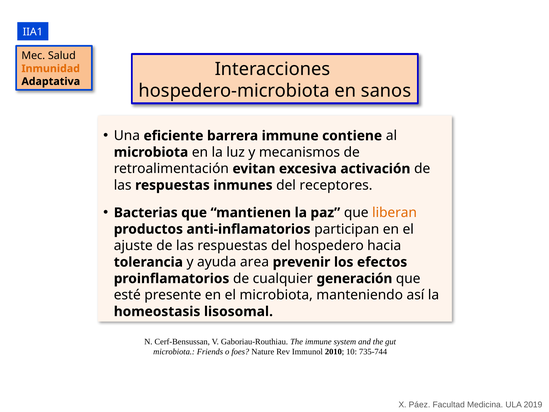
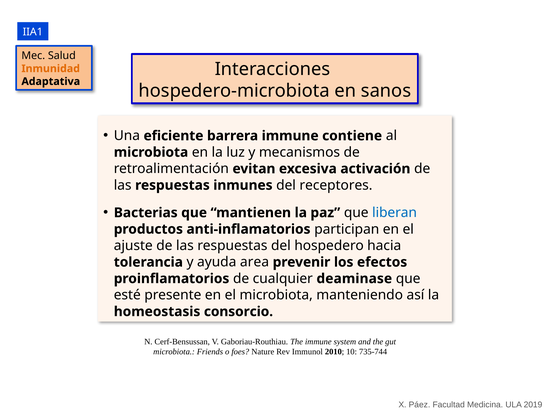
liberan colour: orange -> blue (395, 213)
generación: generación -> deaminase (354, 278)
lisosomal: lisosomal -> consorcio (238, 311)
